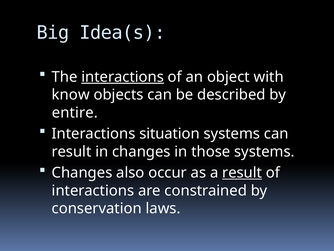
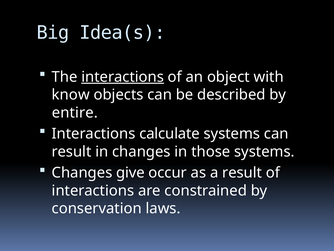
situation: situation -> calculate (170, 133)
also: also -> give (130, 172)
result underline: present -> none (242, 172)
